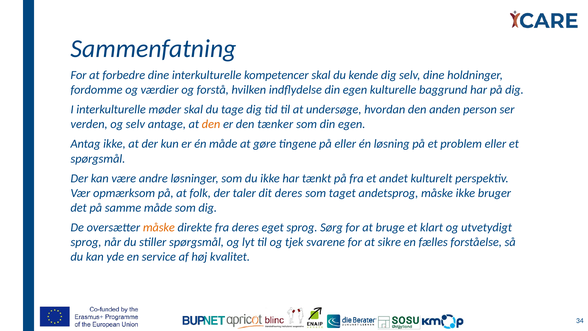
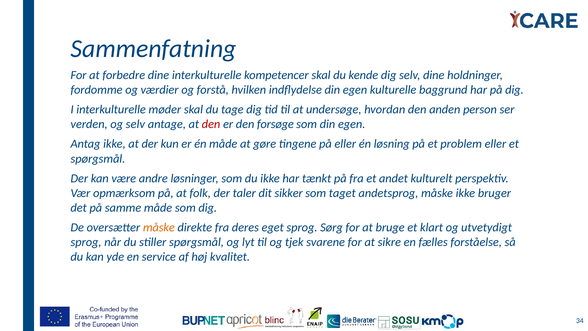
den colour: orange -> red (211, 124)
tænker: tænker -> forsøge (275, 124)
dit deres: deres -> sikker (289, 193)
